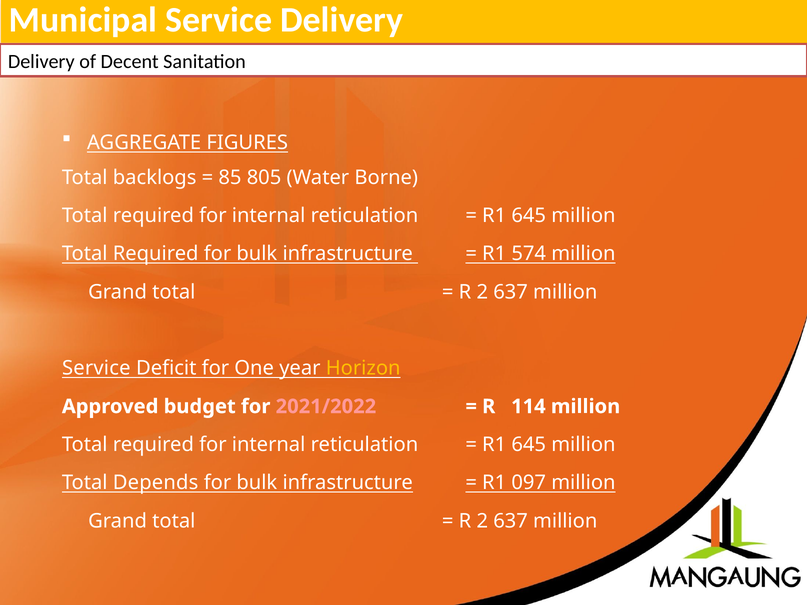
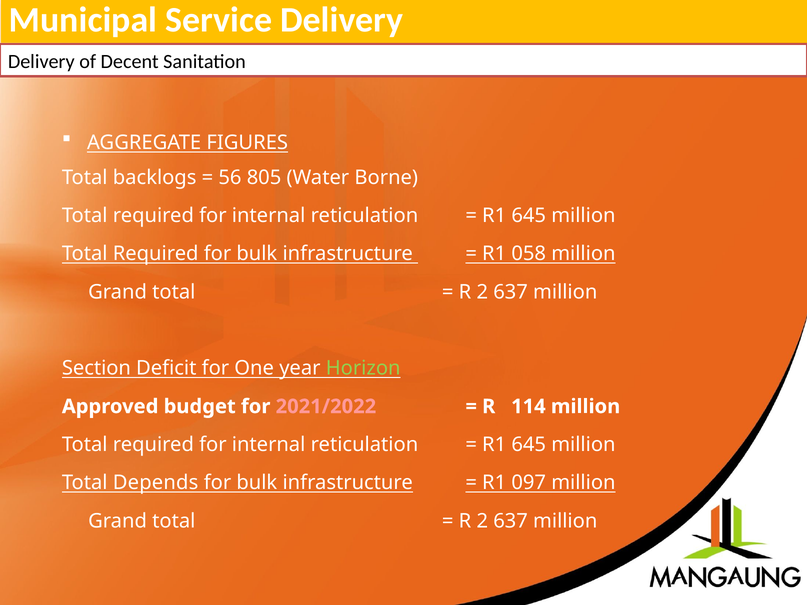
85: 85 -> 56 (230, 178)
574: 574 -> 058 (529, 254)
Service: Service -> Section (96, 368)
Horizon colour: yellow -> light green (363, 368)
